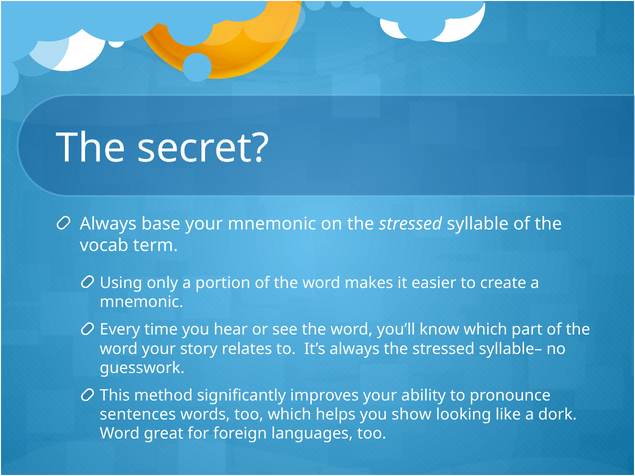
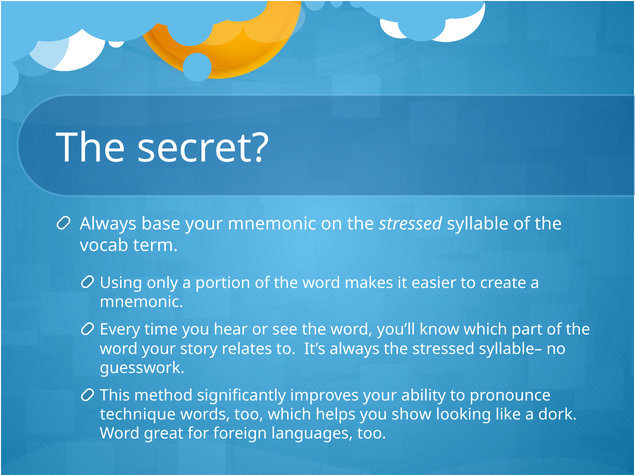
sentences: sentences -> technique (138, 415)
